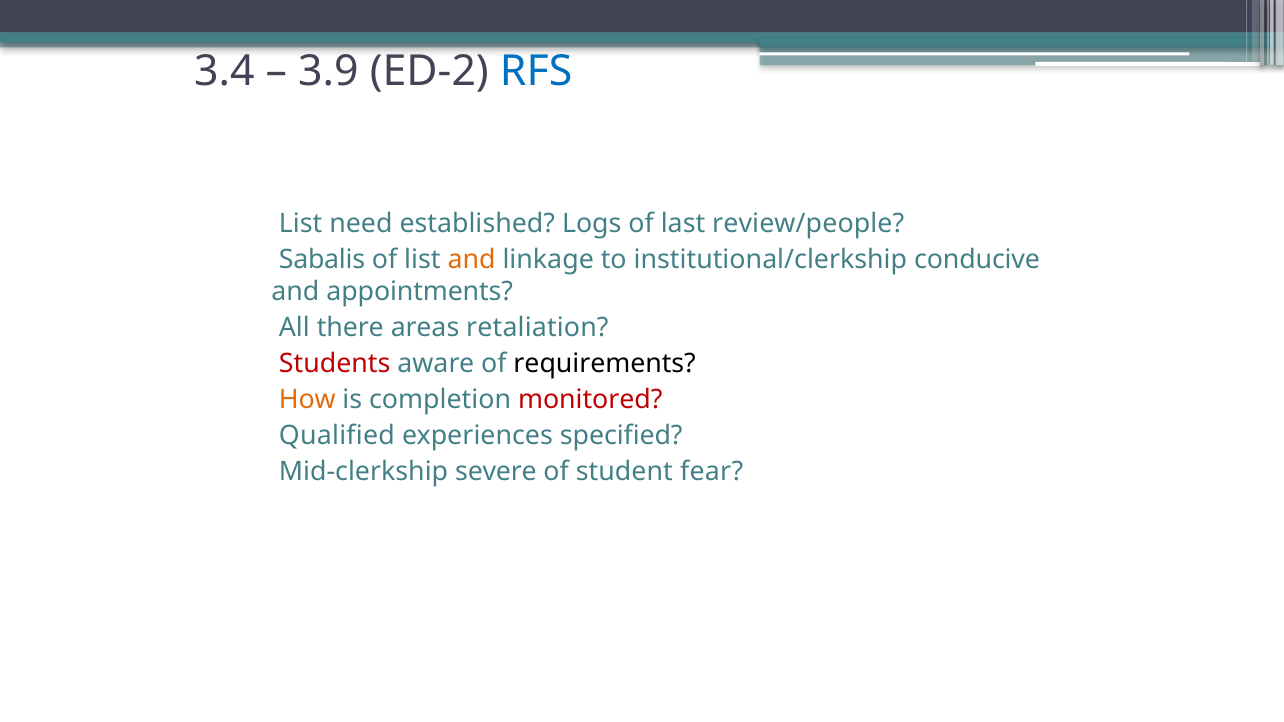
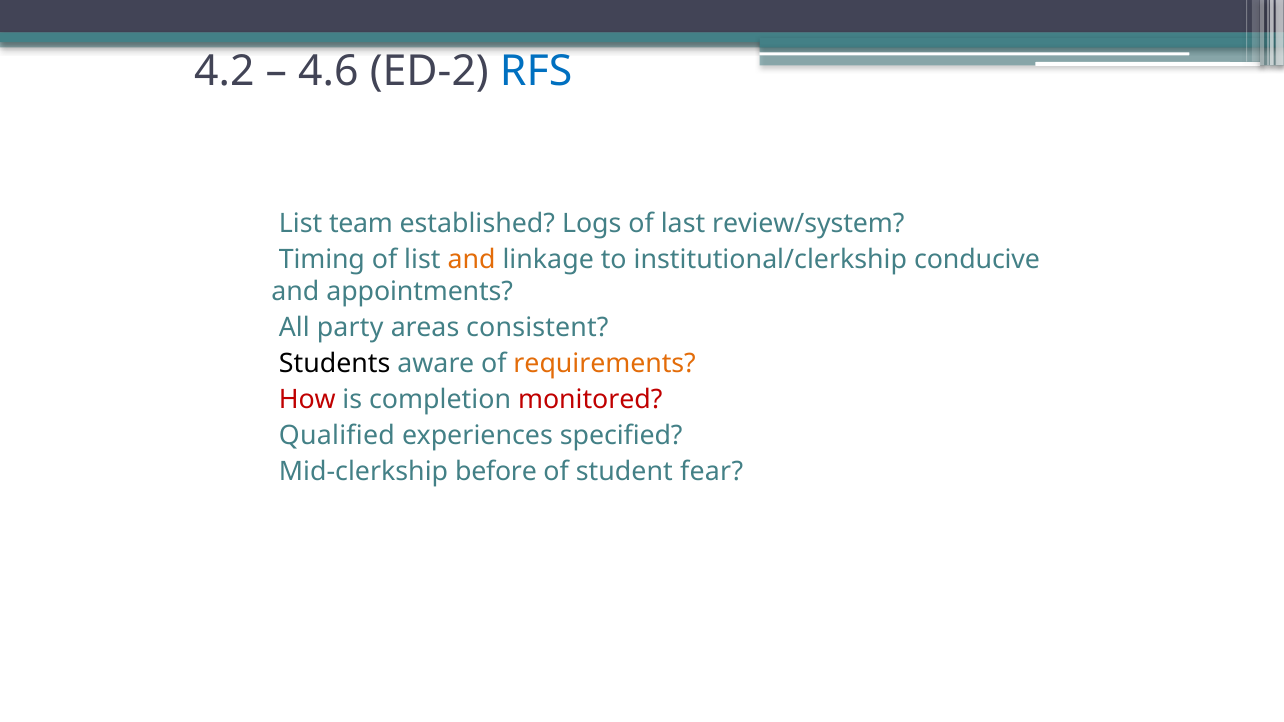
3.4: 3.4 -> 4.2 (224, 71)
3.9: 3.9 -> 4.6 (328, 71)
need: need -> team (361, 223)
review/people: review/people -> review/system (808, 223)
Sabalis: Sabalis -> Timing (322, 260)
there: there -> party (350, 328)
retaliation: retaliation -> consistent (537, 328)
Students colour: red -> black (335, 364)
requirements colour: black -> orange (605, 364)
How colour: orange -> red (307, 400)
severe: severe -> before (496, 472)
